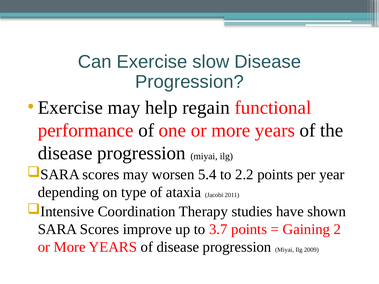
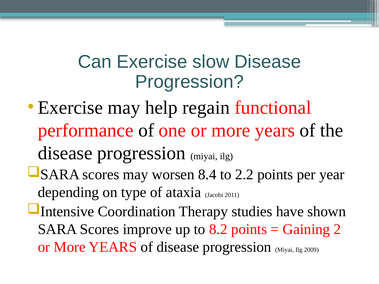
5.4: 5.4 -> 8.4 (207, 175)
3.7: 3.7 -> 8.2 (218, 229)
